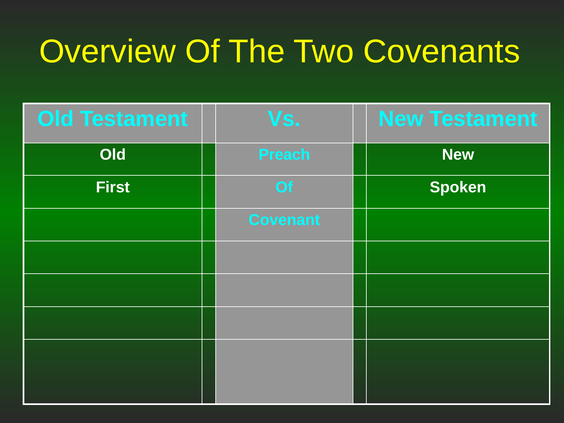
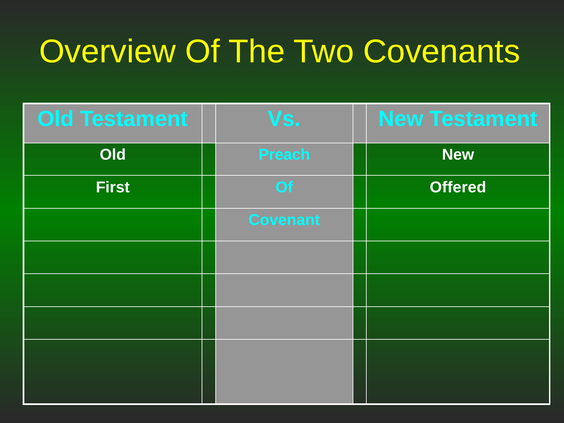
Spoken: Spoken -> Offered (458, 187)
